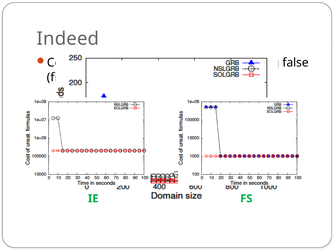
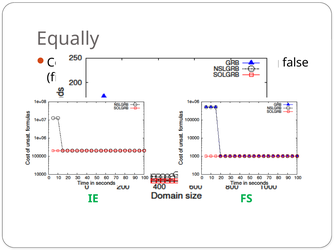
Indeed: Indeed -> Equally (68, 39)
